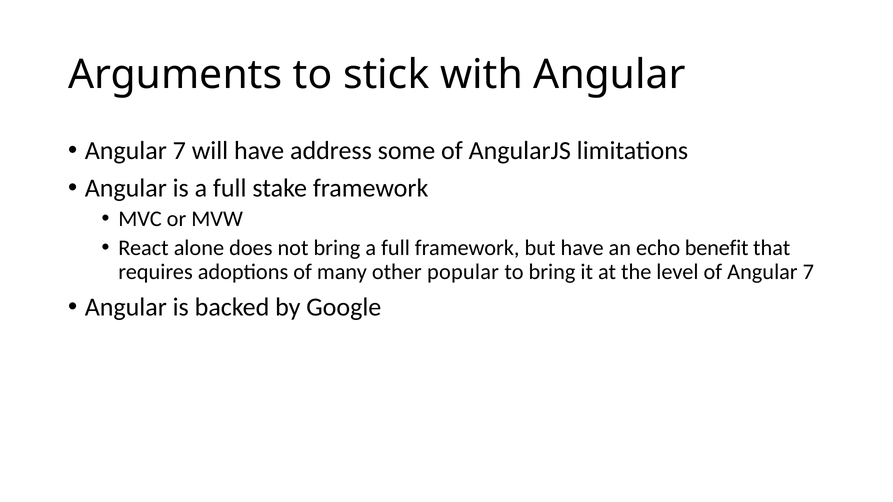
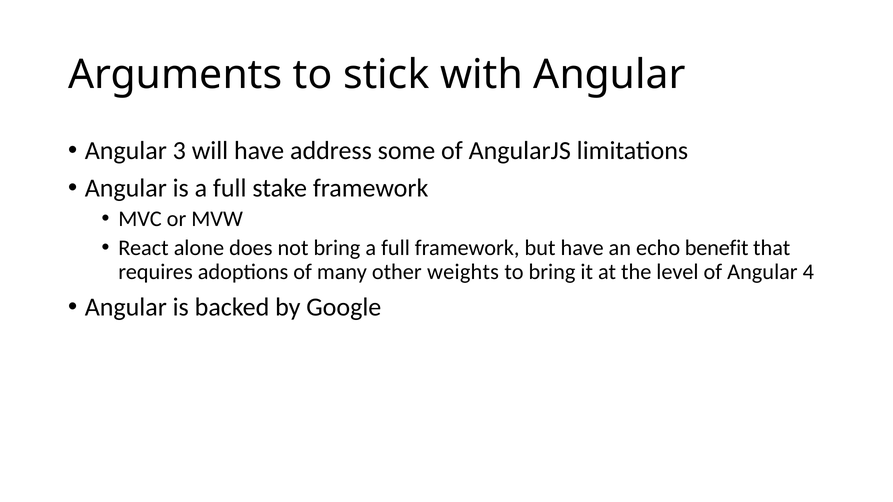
7: 7 -> 3 (179, 151)
popular: popular -> weights (463, 272)
of Angular 7: 7 -> 4 (808, 272)
